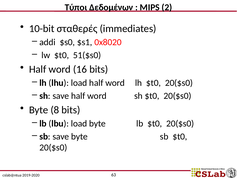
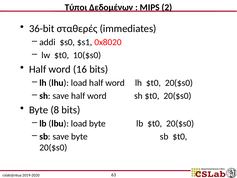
10-bit: 10-bit -> 36-bit (42, 29)
51($s0: 51($s0 -> 10($s0 (87, 55)
